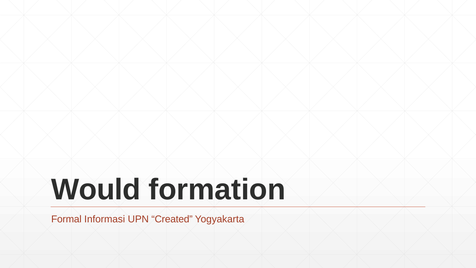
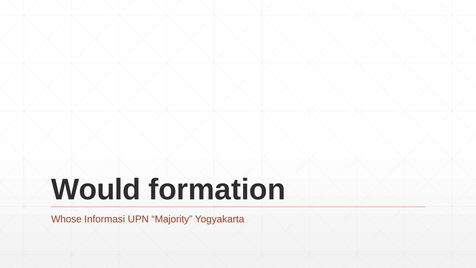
Formal: Formal -> Whose (66, 219)
Created: Created -> Majority (172, 219)
